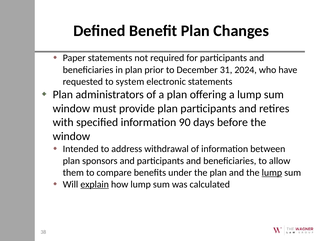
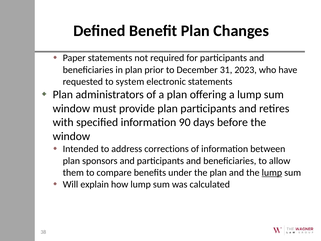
2024: 2024 -> 2023 (246, 70)
withdrawal: withdrawal -> corrections (167, 149)
explain underline: present -> none (95, 184)
